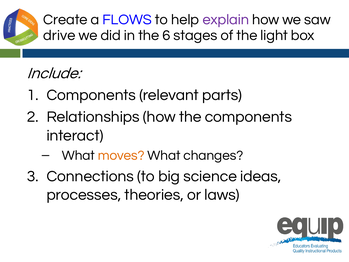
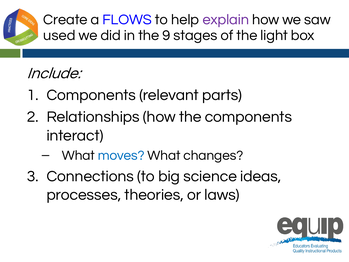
drive: drive -> used (59, 35)
6: 6 -> 9 (166, 35)
moves colour: orange -> blue (121, 155)
